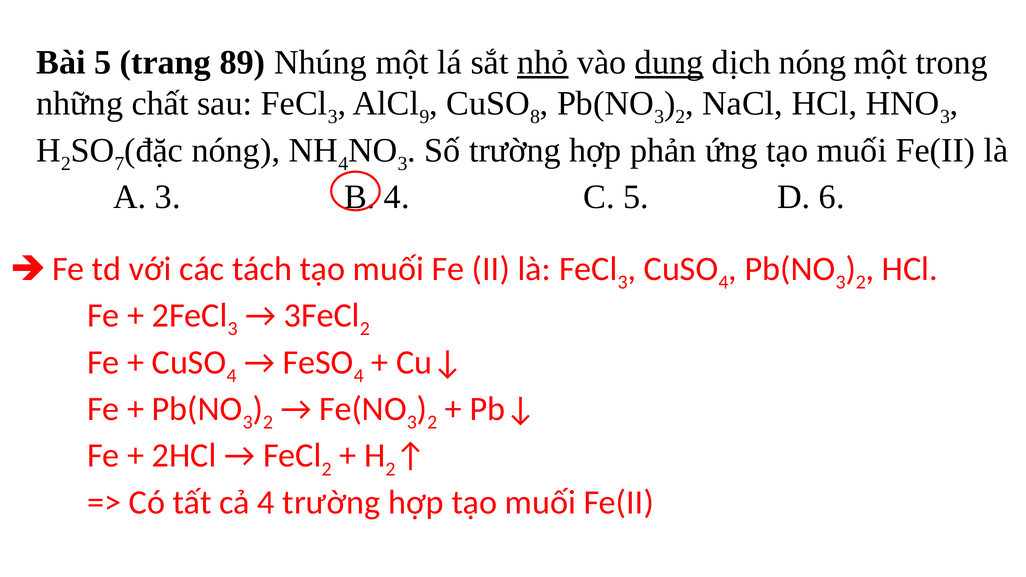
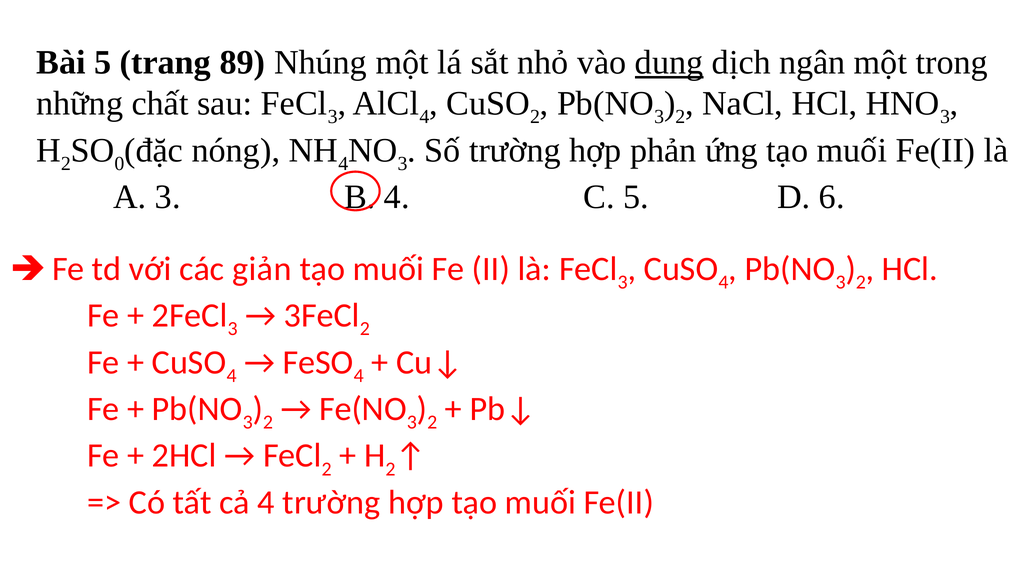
nhỏ underline: present -> none (543, 63)
dịch nóng: nóng -> ngân (812, 63)
9: 9 -> 4 (424, 117)
8: 8 -> 2 (535, 117)
7: 7 -> 0 (119, 164)
tách: tách -> giản (262, 269)
